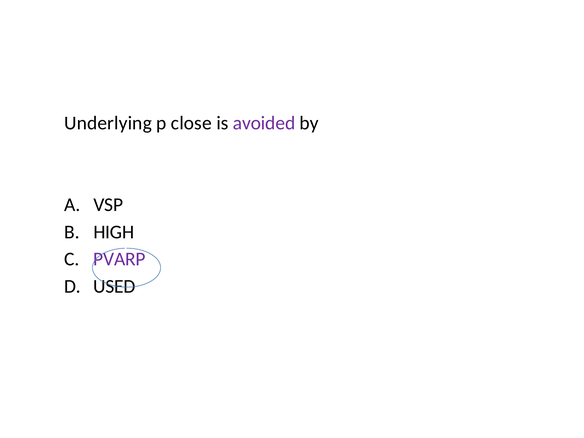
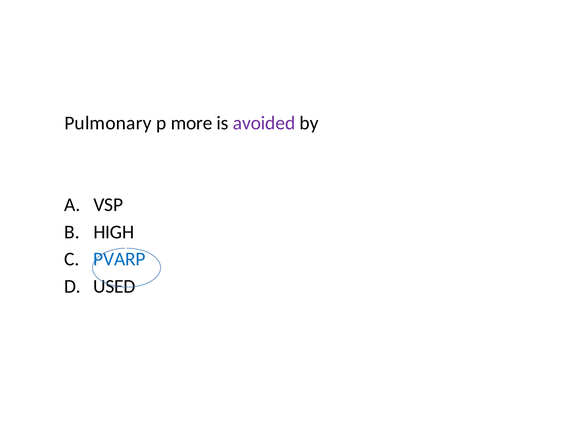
Underlying: Underlying -> Pulmonary (108, 123)
close: close -> more (192, 123)
PVARP colour: purple -> blue (119, 259)
